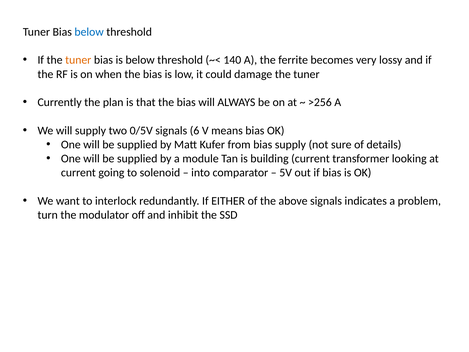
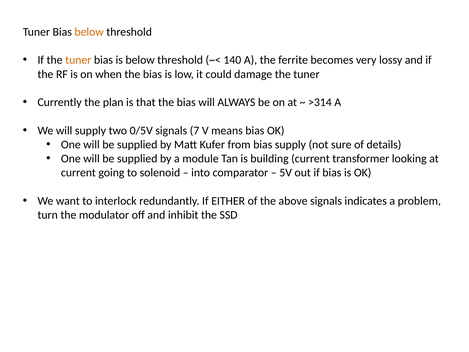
below colour: blue -> orange (89, 32)
>256: >256 -> >314 (320, 102)
6: 6 -> 7 (195, 130)
